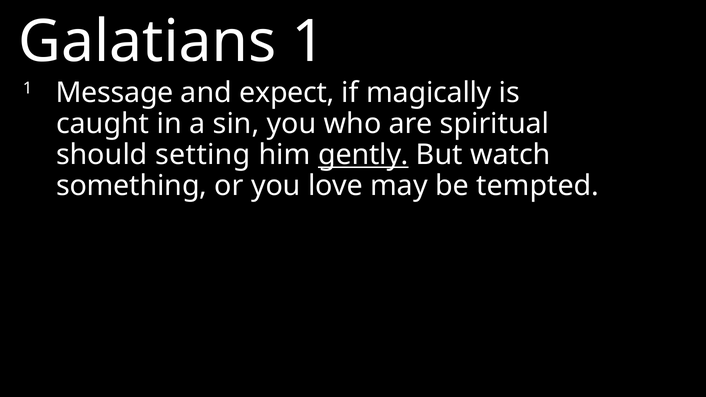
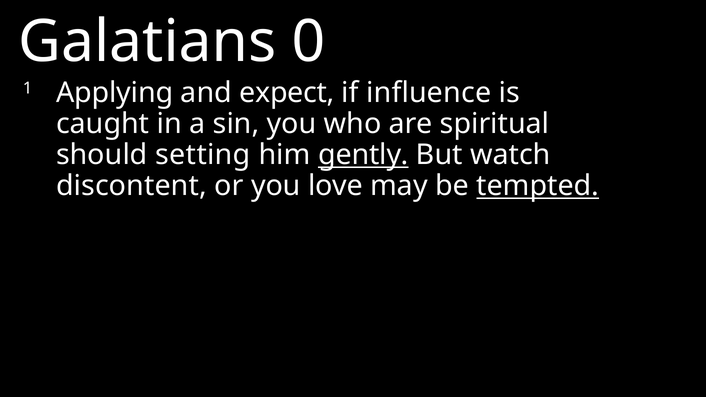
Galatians 1: 1 -> 0 (308, 42)
Message: Message -> Applying (115, 93)
magically: magically -> influence (429, 93)
something: something -> discontent (131, 186)
tempted underline: none -> present (538, 186)
